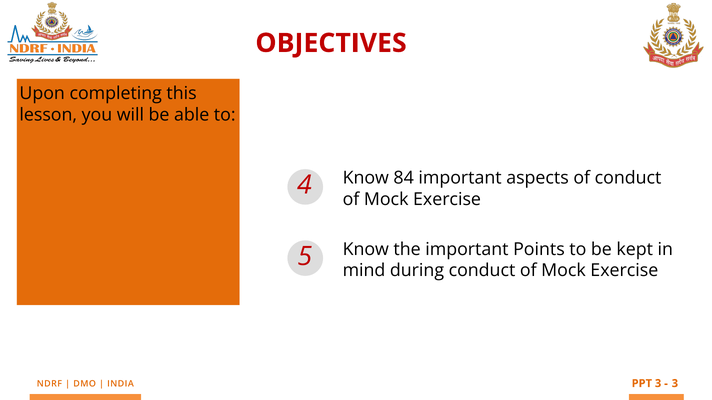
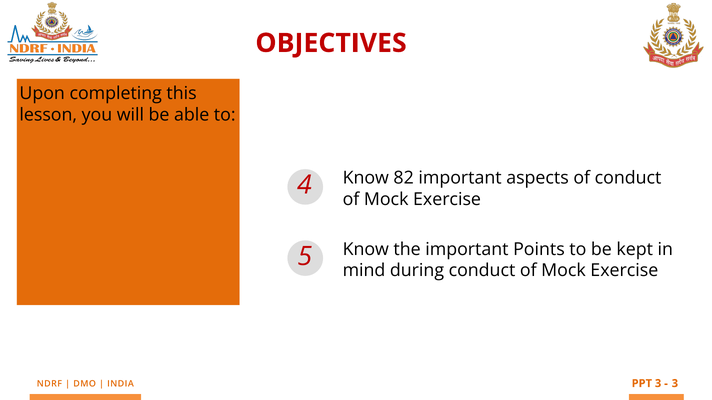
84: 84 -> 82 (404, 178)
